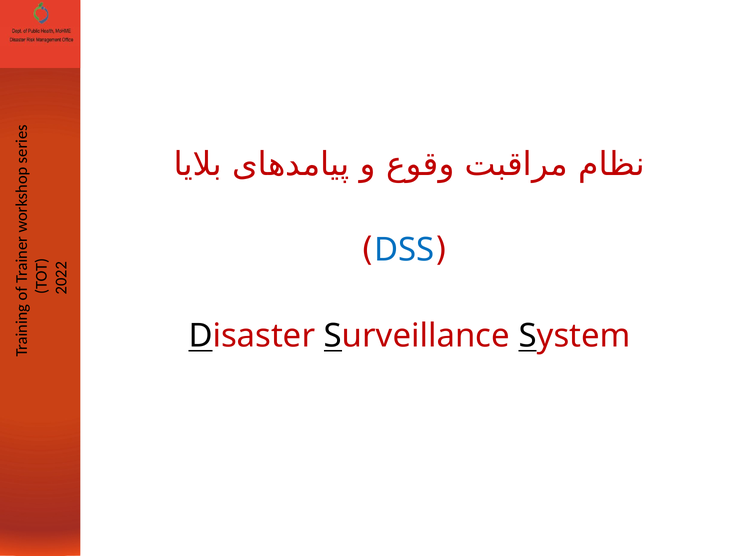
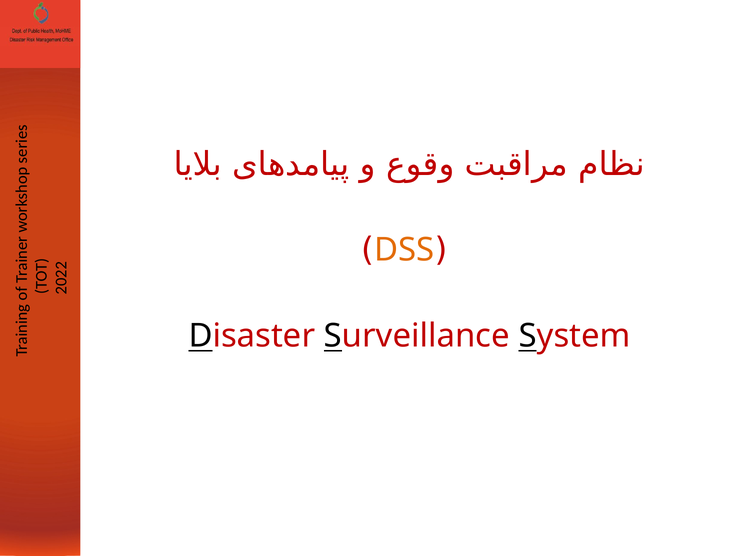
DSS colour: blue -> orange (404, 250)
